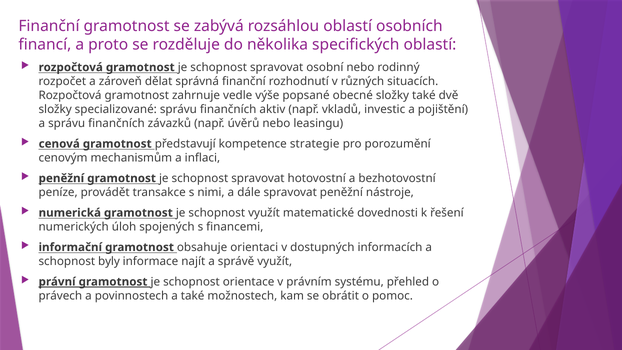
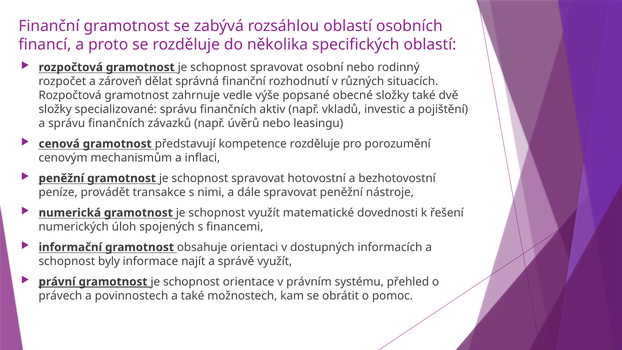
kompetence strategie: strategie -> rozděluje (315, 144)
